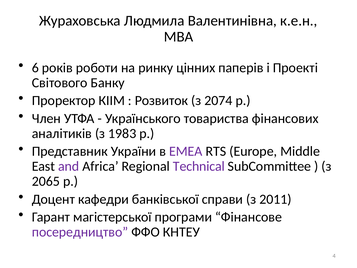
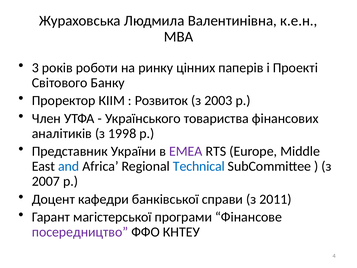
6: 6 -> 3 (35, 68)
2074: 2074 -> 2003 (218, 100)
1983: 1983 -> 1998 (122, 133)
and colour: purple -> blue (69, 166)
Technical colour: purple -> blue (199, 166)
2065: 2065 -> 2007 (46, 181)
